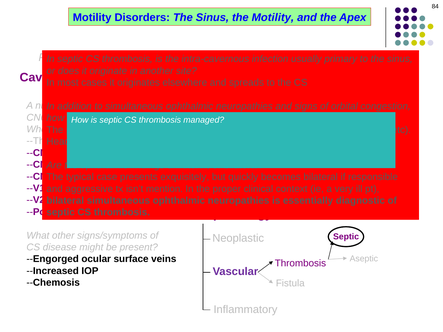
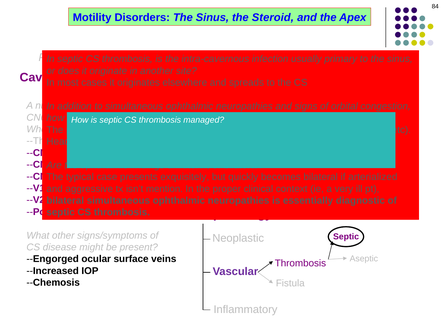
the Motility: Motility -> Steroid (273, 18)
responsible: responsible -> arterialized (373, 177)
